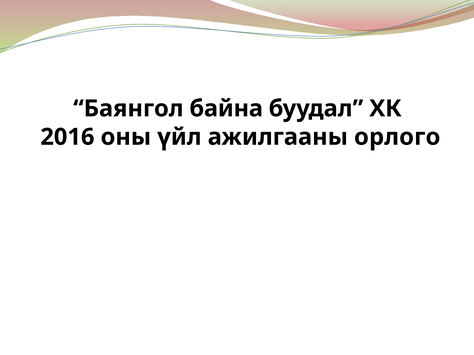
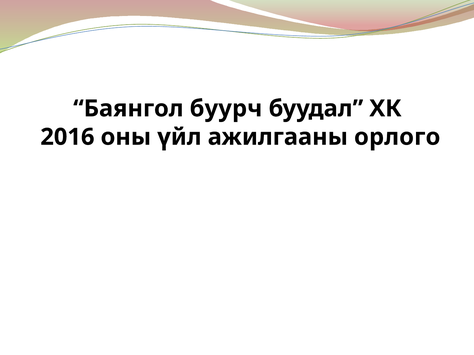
байна: байна -> буурч (226, 109)
